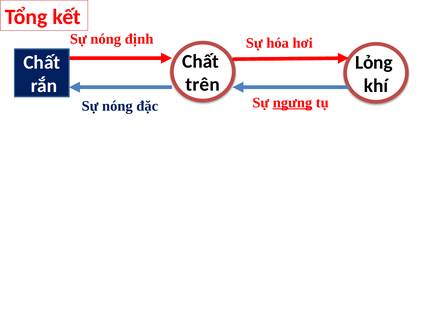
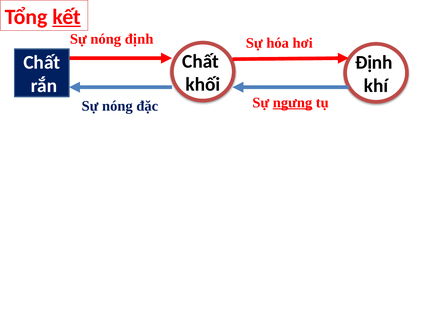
kết underline: none -> present (67, 17)
Lỏng: Lỏng -> Định (374, 63)
trên: trên -> khối (203, 85)
